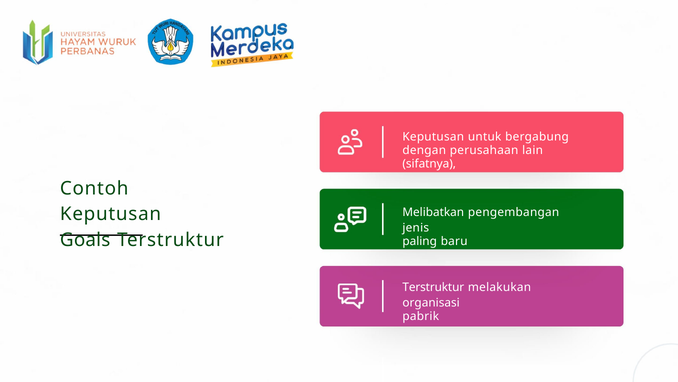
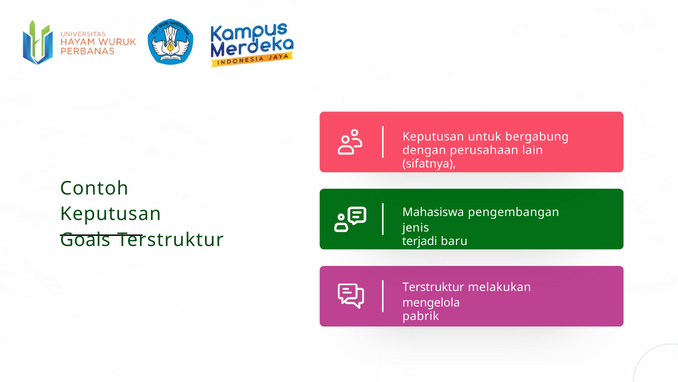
Melibatkan: Melibatkan -> Mahasiswa (433, 212)
paling: paling -> terjadi (420, 241)
organisasi: organisasi -> mengelola (431, 303)
